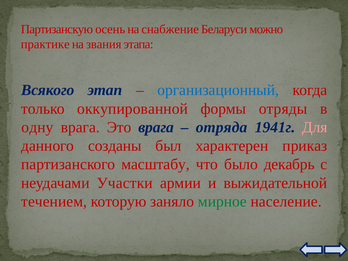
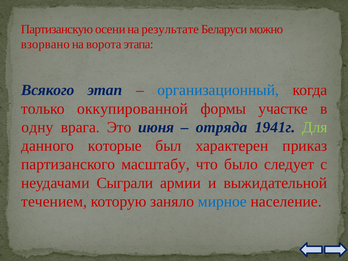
осень: осень -> осени (110, 29)
снабжение: снабжение -> результате (170, 29)
практике: практике -> взорвано (45, 44)
звания: звания -> ворота (104, 44)
отряды: отряды -> участке (283, 109)
Это врага: врага -> июня (156, 127)
Для colour: pink -> light green (315, 127)
созданы: созданы -> которые (115, 146)
декабрь: декабрь -> следует (289, 164)
Участки: Участки -> Сыграли (125, 183)
мирное colour: green -> blue (222, 202)
